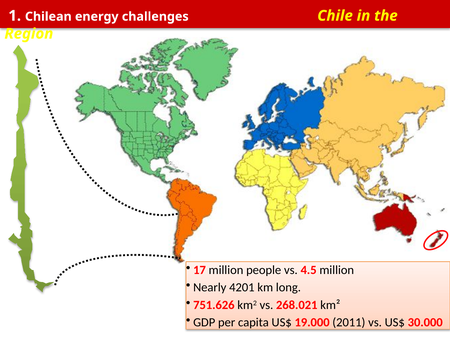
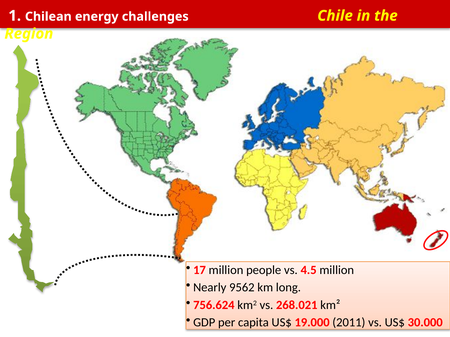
4201: 4201 -> 9562 (242, 288)
751.626: 751.626 -> 756.624 (214, 305)
